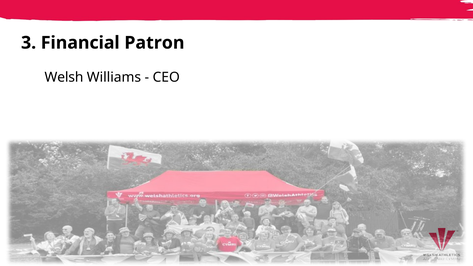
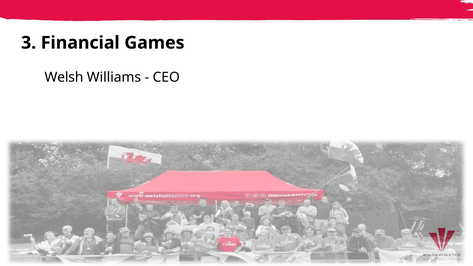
Patron: Patron -> Games (154, 43)
